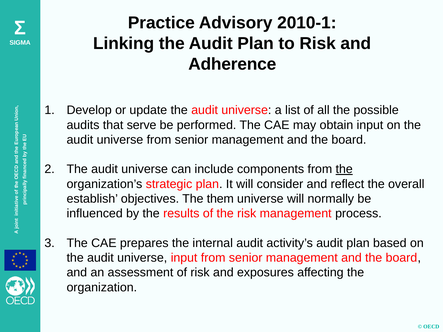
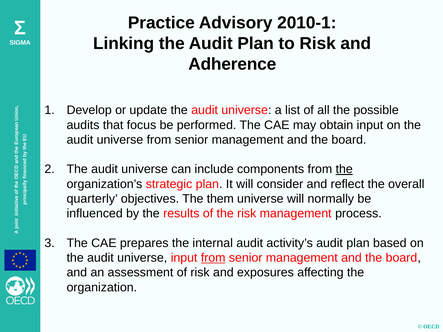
serve: serve -> focus (142, 125)
establish: establish -> quarterly (92, 199)
from underline: none -> present (213, 258)
